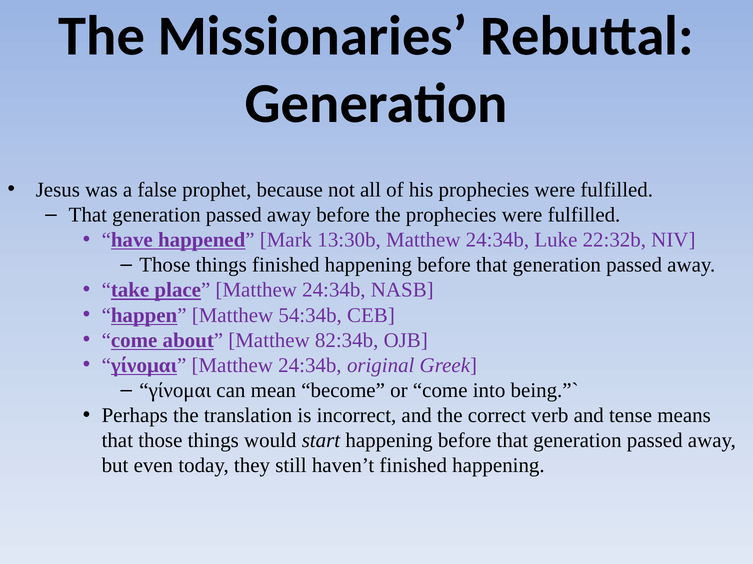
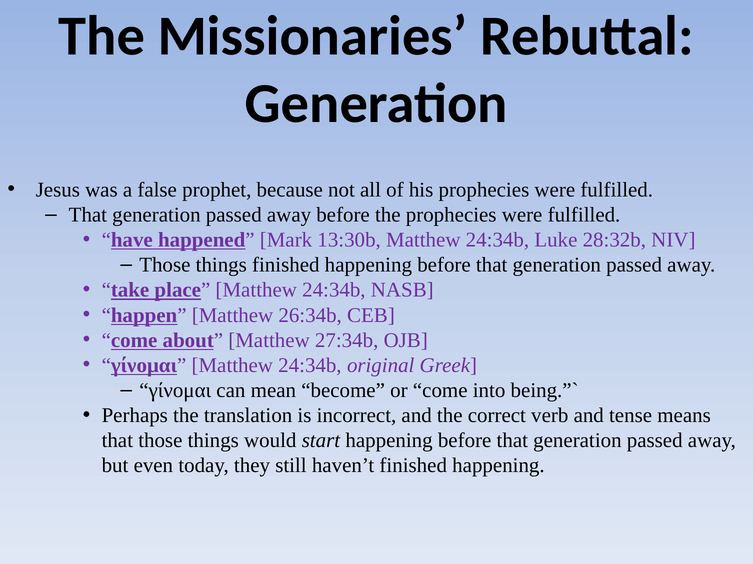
22:32b: 22:32b -> 28:32b (614, 240)
54:34b: 54:34b -> 26:34b (310, 316)
82:34b: 82:34b -> 27:34b (347, 341)
